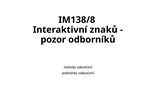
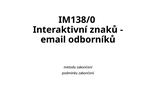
IM138/8: IM138/8 -> IM138/0 (77, 20)
pozor: pozor -> email (53, 39)
